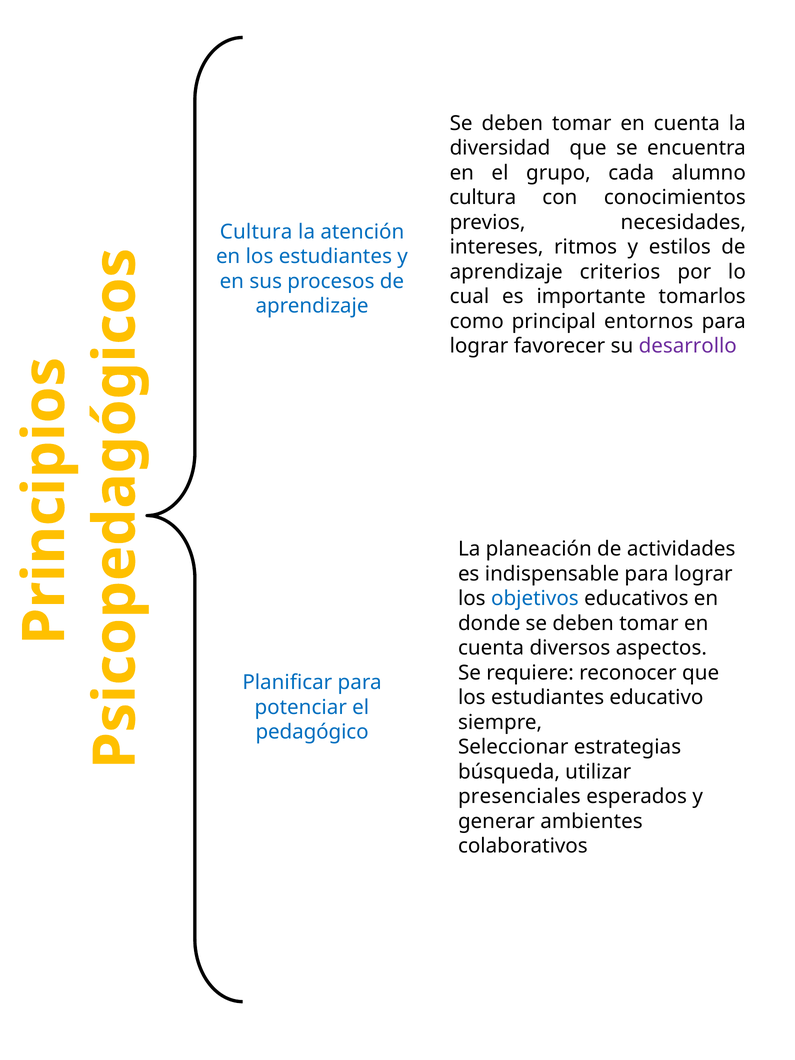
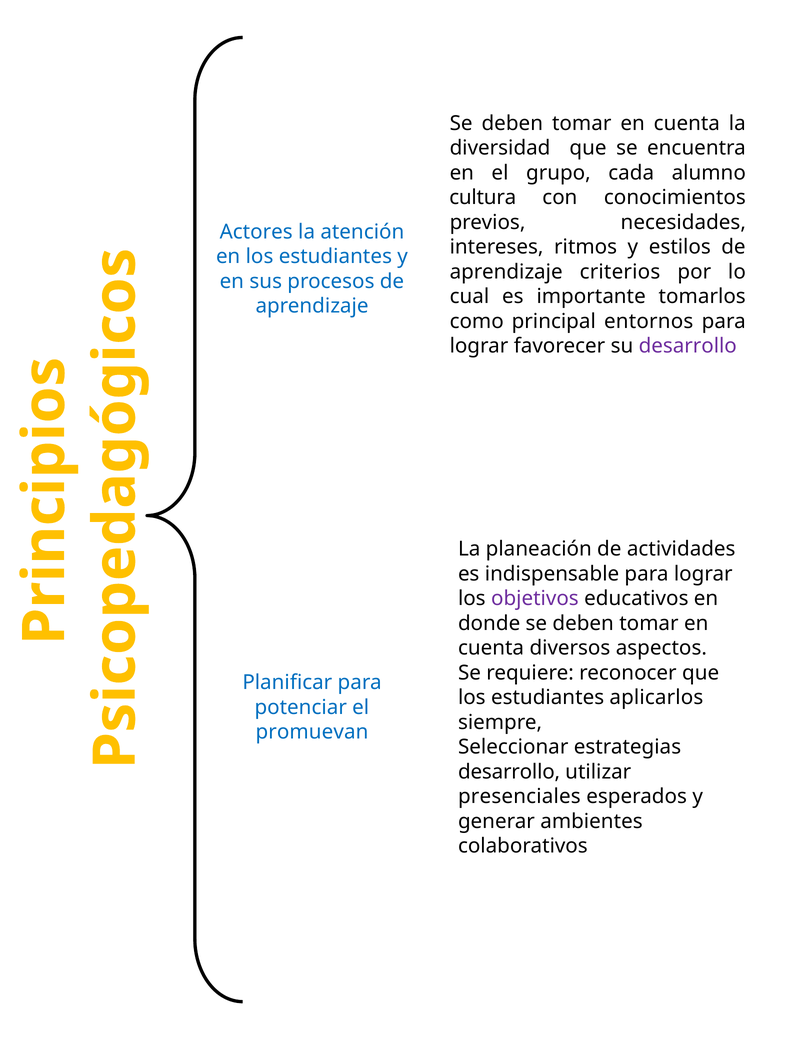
Cultura: Cultura -> Actores (256, 232)
objetivos colour: blue -> purple (535, 599)
educativo: educativo -> aplicarlos (656, 698)
pedagógico: pedagógico -> promuevan (312, 732)
búsqueda: búsqueda -> desarrollo (509, 772)
